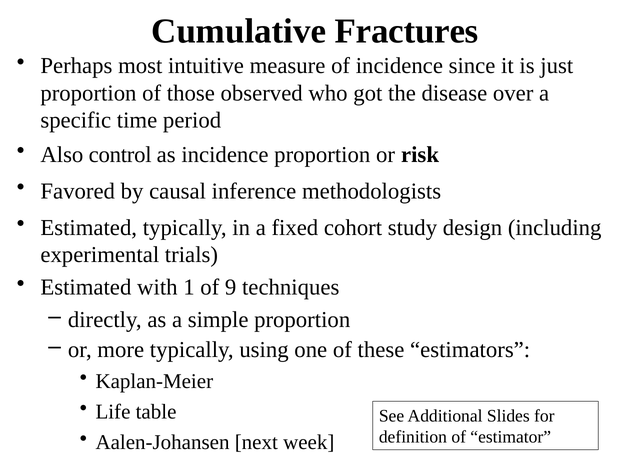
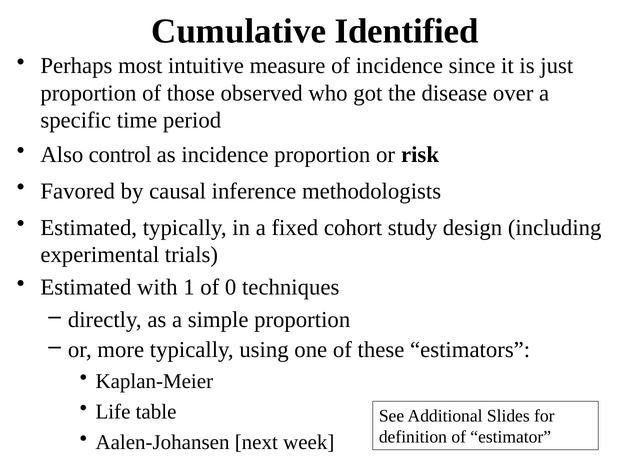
Fractures: Fractures -> Identified (407, 31)
9: 9 -> 0 (231, 287)
